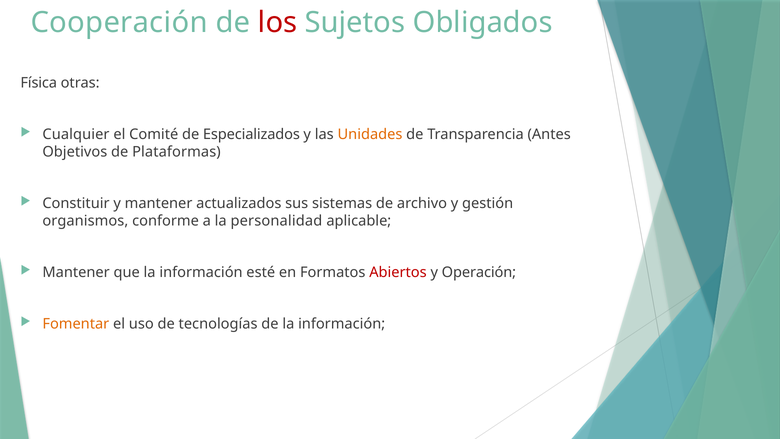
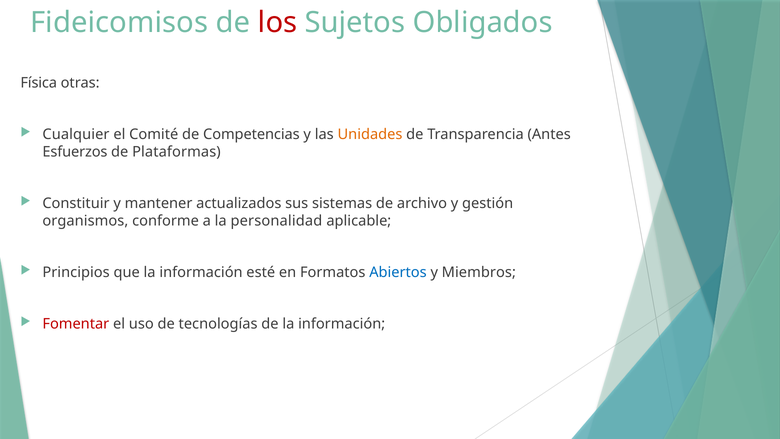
Cooperación: Cooperación -> Fideicomisos (119, 23)
Especializados: Especializados -> Competencias (251, 134)
Objetivos: Objetivos -> Esfuerzos (75, 152)
Mantener: Mantener -> Principios (76, 272)
Abiertos colour: red -> blue (398, 272)
Operación: Operación -> Miembros (479, 272)
Fomentar colour: orange -> red (76, 324)
